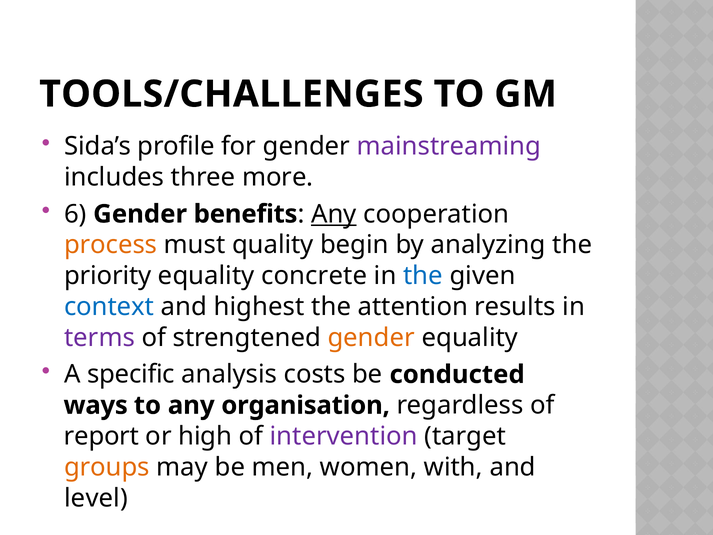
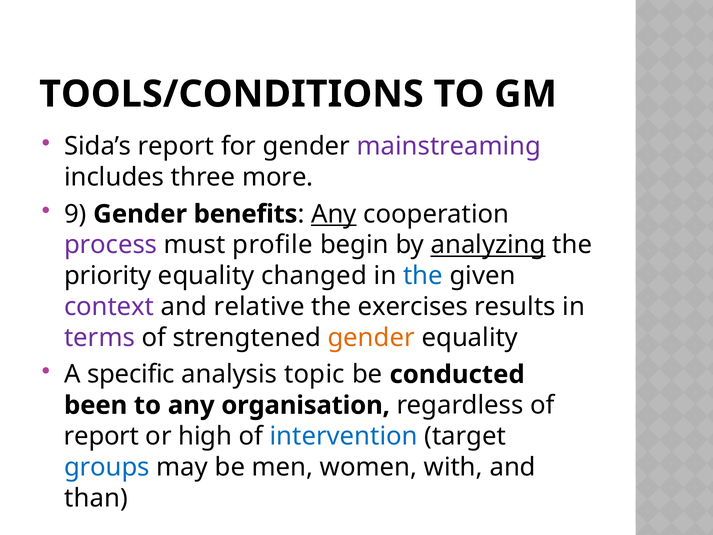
TOOLS/CHALLENGES: TOOLS/CHALLENGES -> TOOLS/CONDITIONS (231, 94)
Sida’s profile: profile -> report (176, 146)
6: 6 -> 9 (75, 214)
process colour: orange -> purple (111, 245)
quality: quality -> profile (273, 245)
analyzing underline: none -> present (488, 245)
concrete: concrete -> changed (314, 276)
context colour: blue -> purple (109, 307)
highest: highest -> relative (259, 307)
attention: attention -> exercises (413, 307)
costs: costs -> topic (314, 374)
ways: ways -> been (96, 405)
intervention colour: purple -> blue (344, 436)
groups colour: orange -> blue (107, 467)
level: level -> than (96, 498)
